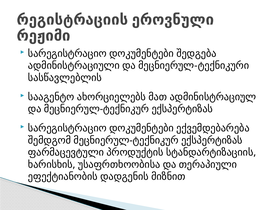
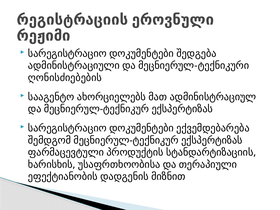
სასწავლებლის: სასწავლებლის -> ღონისძიებების (65, 78)
